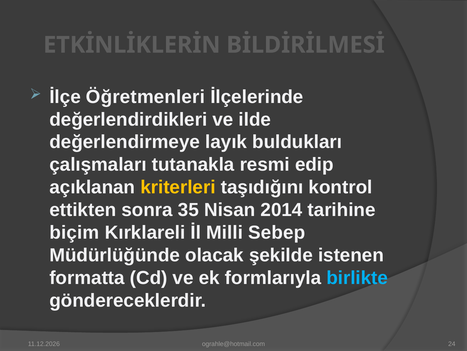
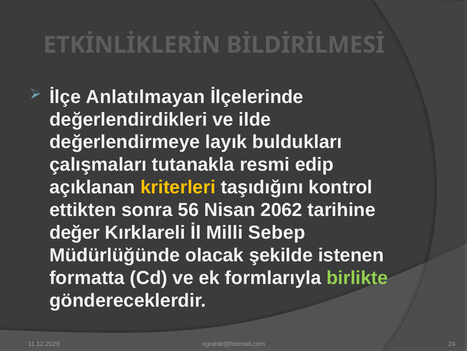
Öğretmenleri: Öğretmenleri -> Anlatılmayan (145, 97)
35: 35 -> 56 (188, 210)
2014: 2014 -> 2062 (281, 210)
biçim: biçim -> değer (75, 232)
birlikte colour: light blue -> light green (357, 277)
